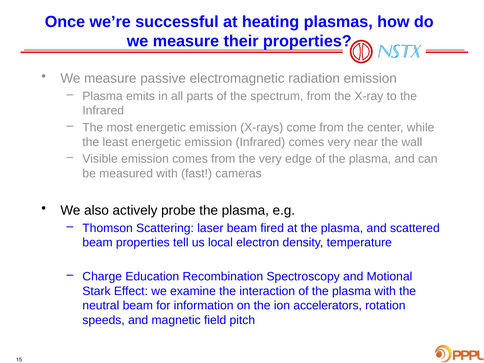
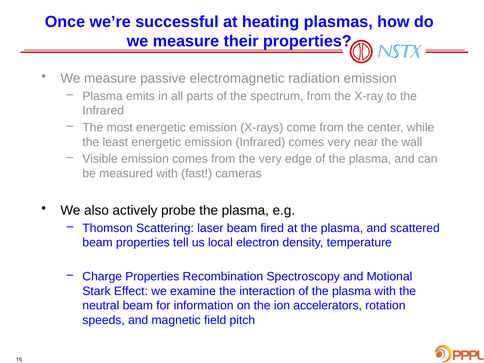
Charge Education: Education -> Properties (152, 276)
